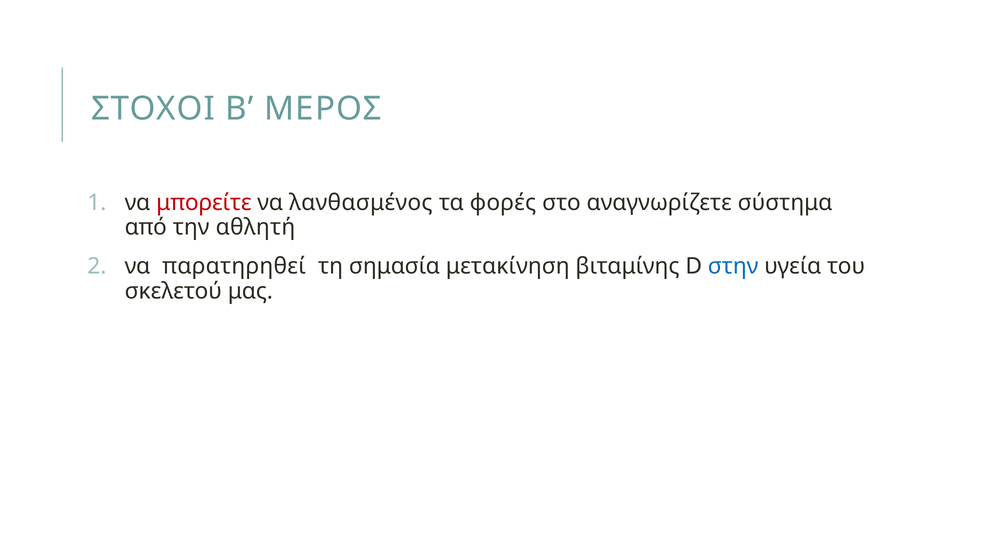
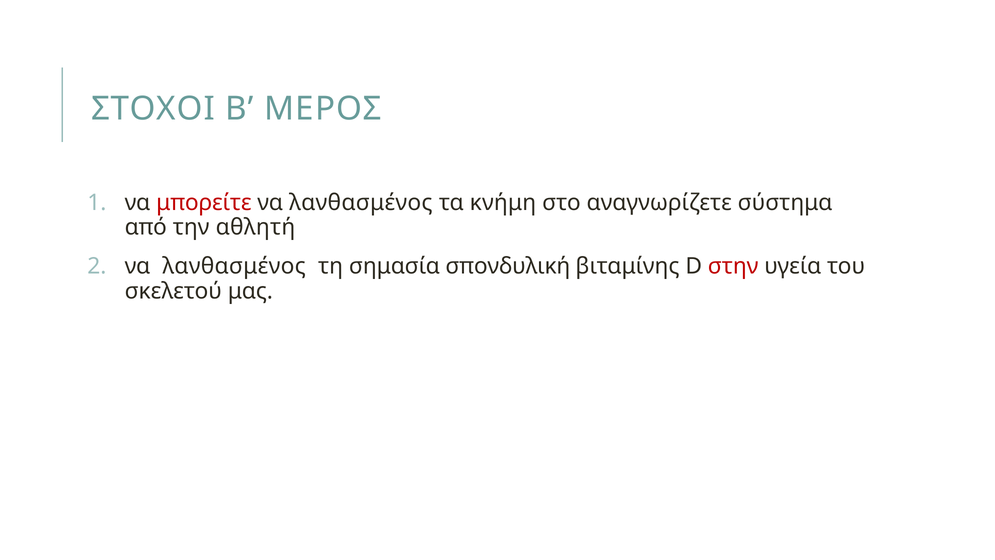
φορές: φορές -> κνήμη (503, 202)
παρατηρηθεί: παρατηρηθεί -> λανθασμένος (234, 266)
μετακίνηση: μετακίνηση -> σπονδυλική (508, 266)
στην colour: blue -> red (733, 266)
